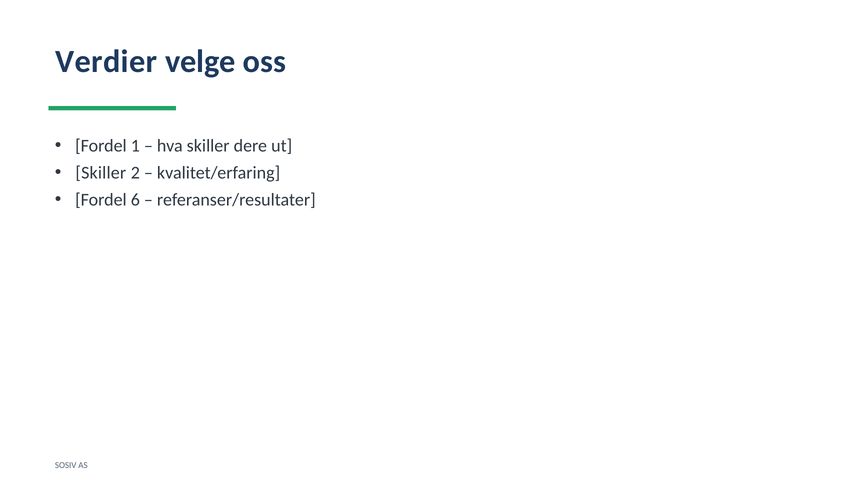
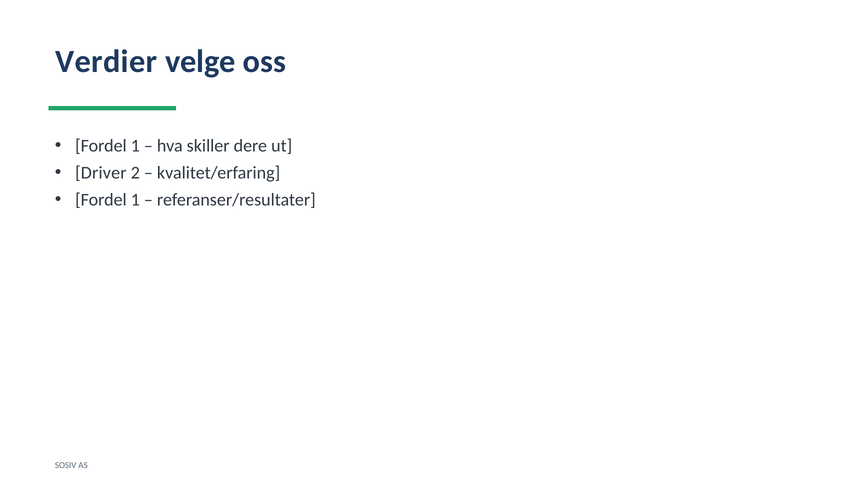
Skiller: Skiller -> Driver (101, 173)
6: 6 -> 1 (135, 200)
